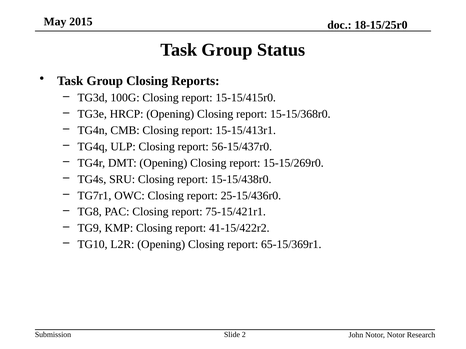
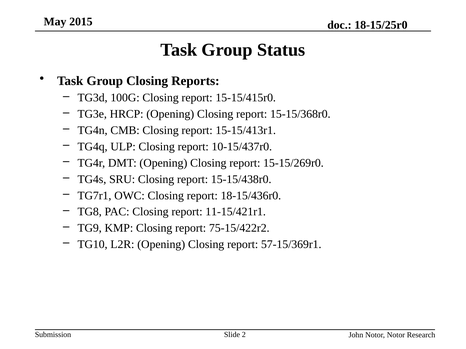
56-15/437r0: 56-15/437r0 -> 10-15/437r0 (242, 147)
25-15/436r0: 25-15/436r0 -> 18-15/436r0 (251, 196)
75-15/421r1: 75-15/421r1 -> 11-15/421r1 (236, 212)
41-15/422r2: 41-15/422r2 -> 75-15/422r2 (239, 228)
65-15/369r1: 65-15/369r1 -> 57-15/369r1 (291, 245)
